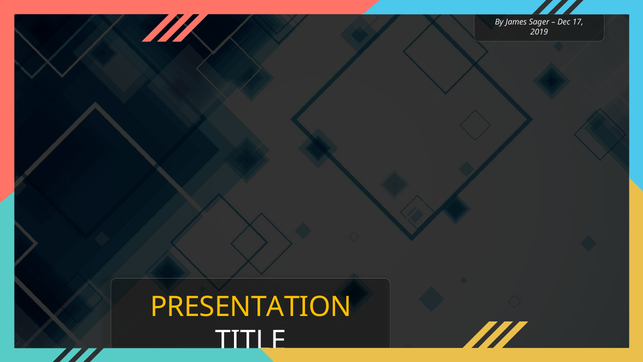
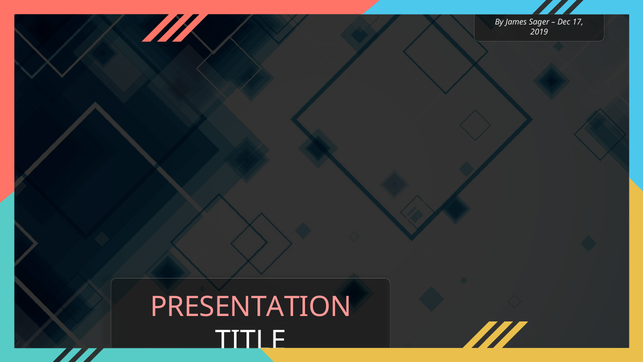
PRESENTATION colour: yellow -> pink (251, 307)
